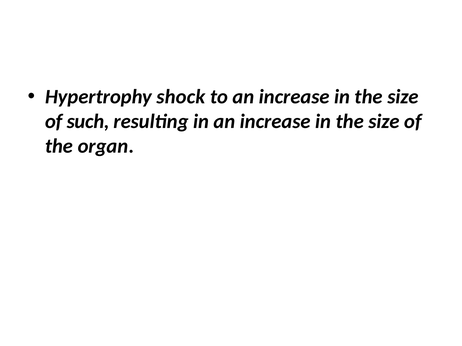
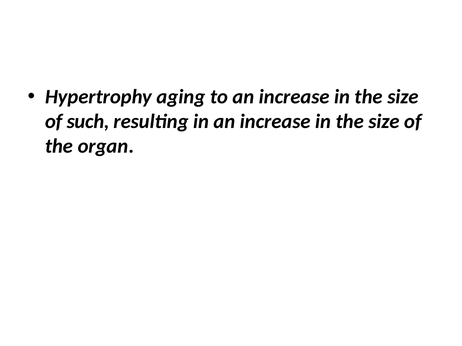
shock: shock -> aging (181, 97)
